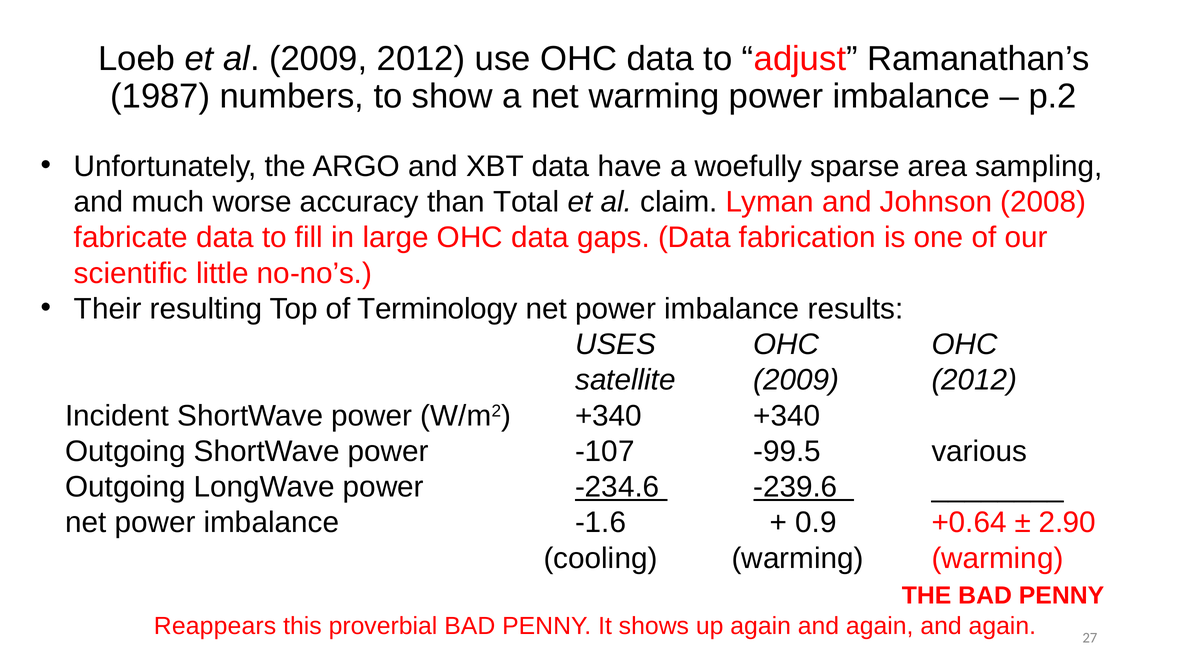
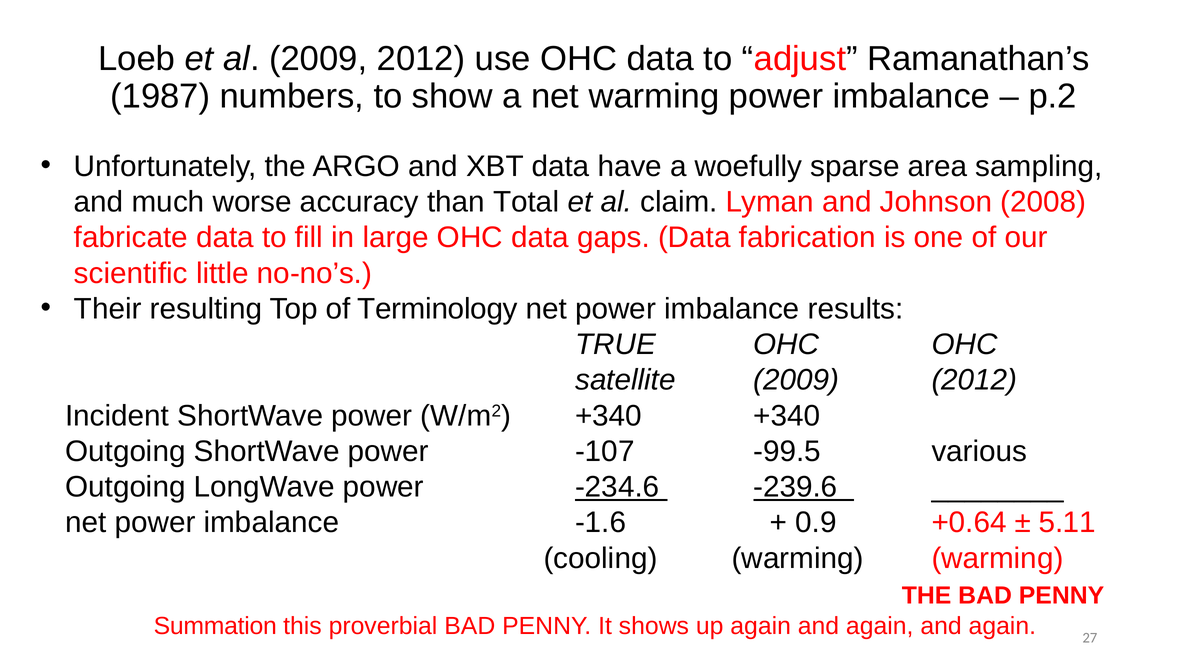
USES: USES -> TRUE (616, 345)
2.90: 2.90 -> 5.11 (1067, 523)
Reappears: Reappears -> Summation (215, 626)
